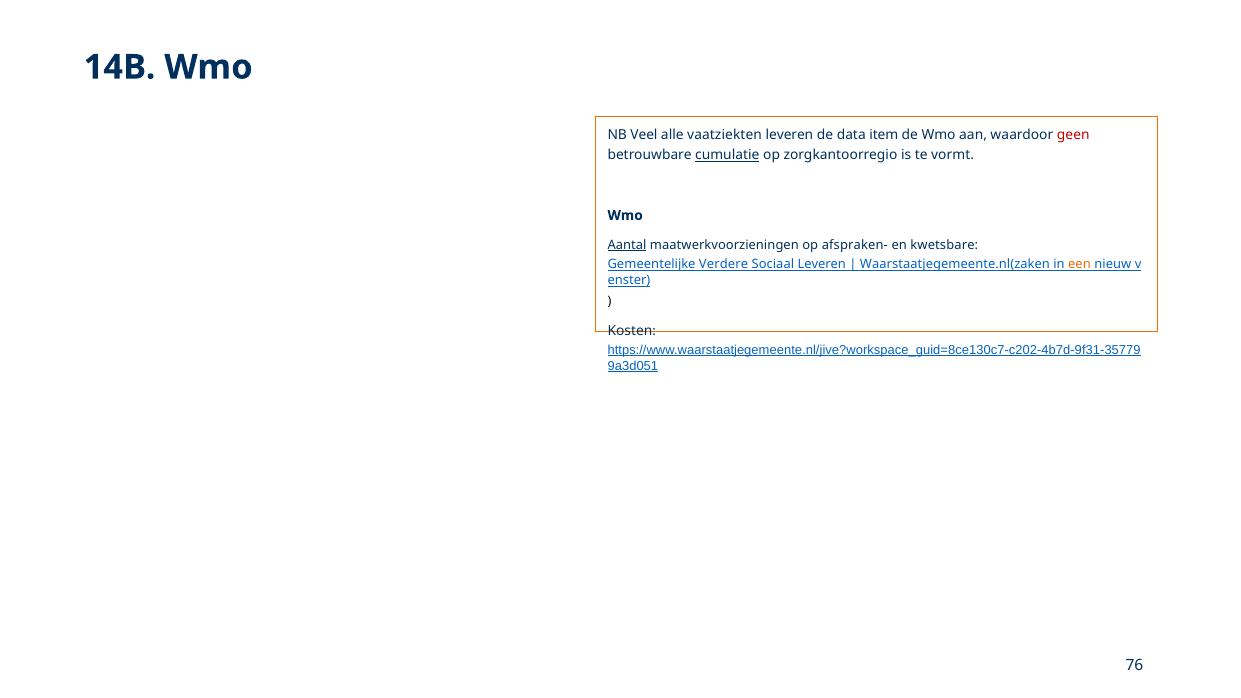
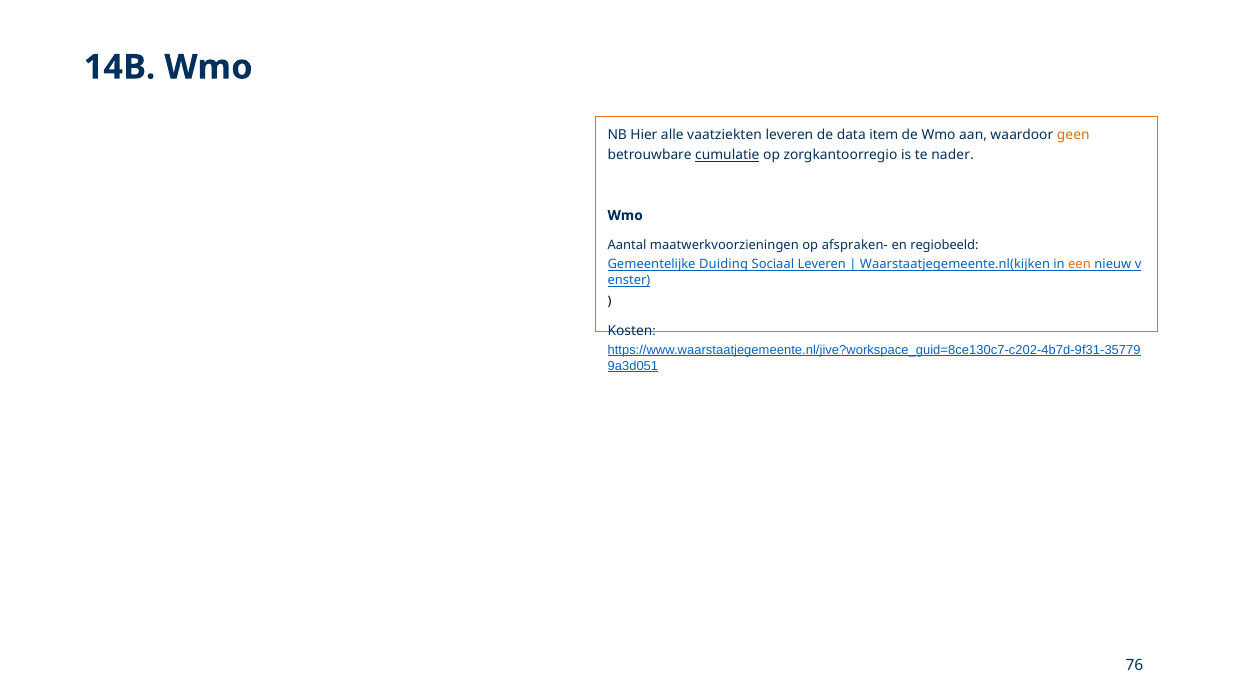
Veel: Veel -> Hier (644, 135)
geen colour: red -> orange (1073, 135)
vormt: vormt -> nader (953, 155)
Aantal underline: present -> none (627, 245)
kwetsbare: kwetsbare -> regiobeeld (944, 245)
Verdere: Verdere -> Duiding (724, 264)
Waarstaatjegemeente.nl(zaken: Waarstaatjegemeente.nl(zaken -> Waarstaatjegemeente.nl(kijken (955, 264)
